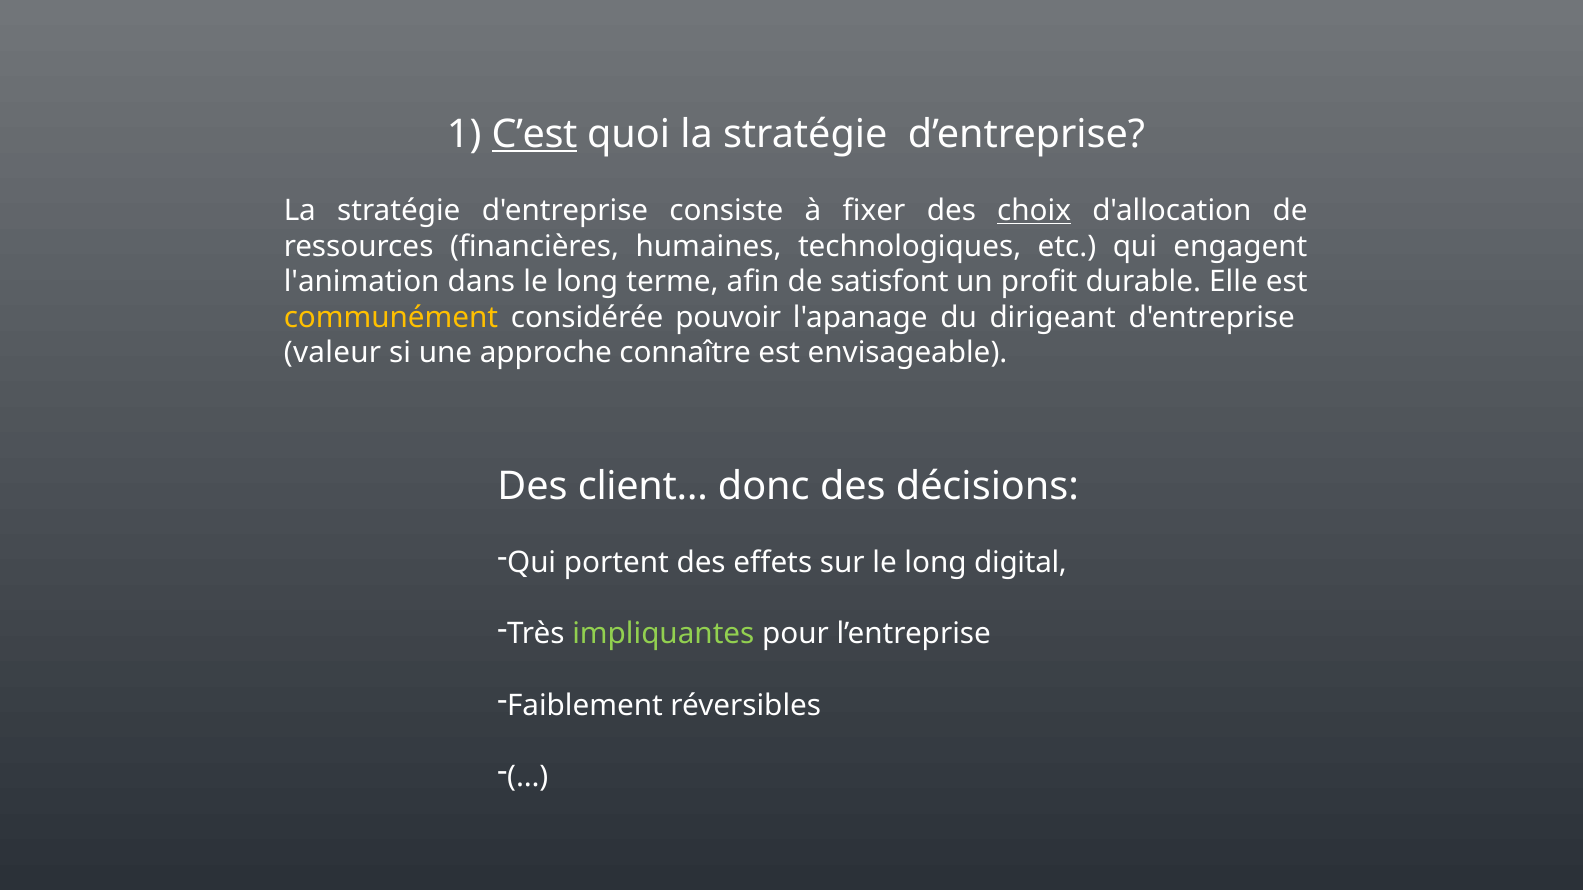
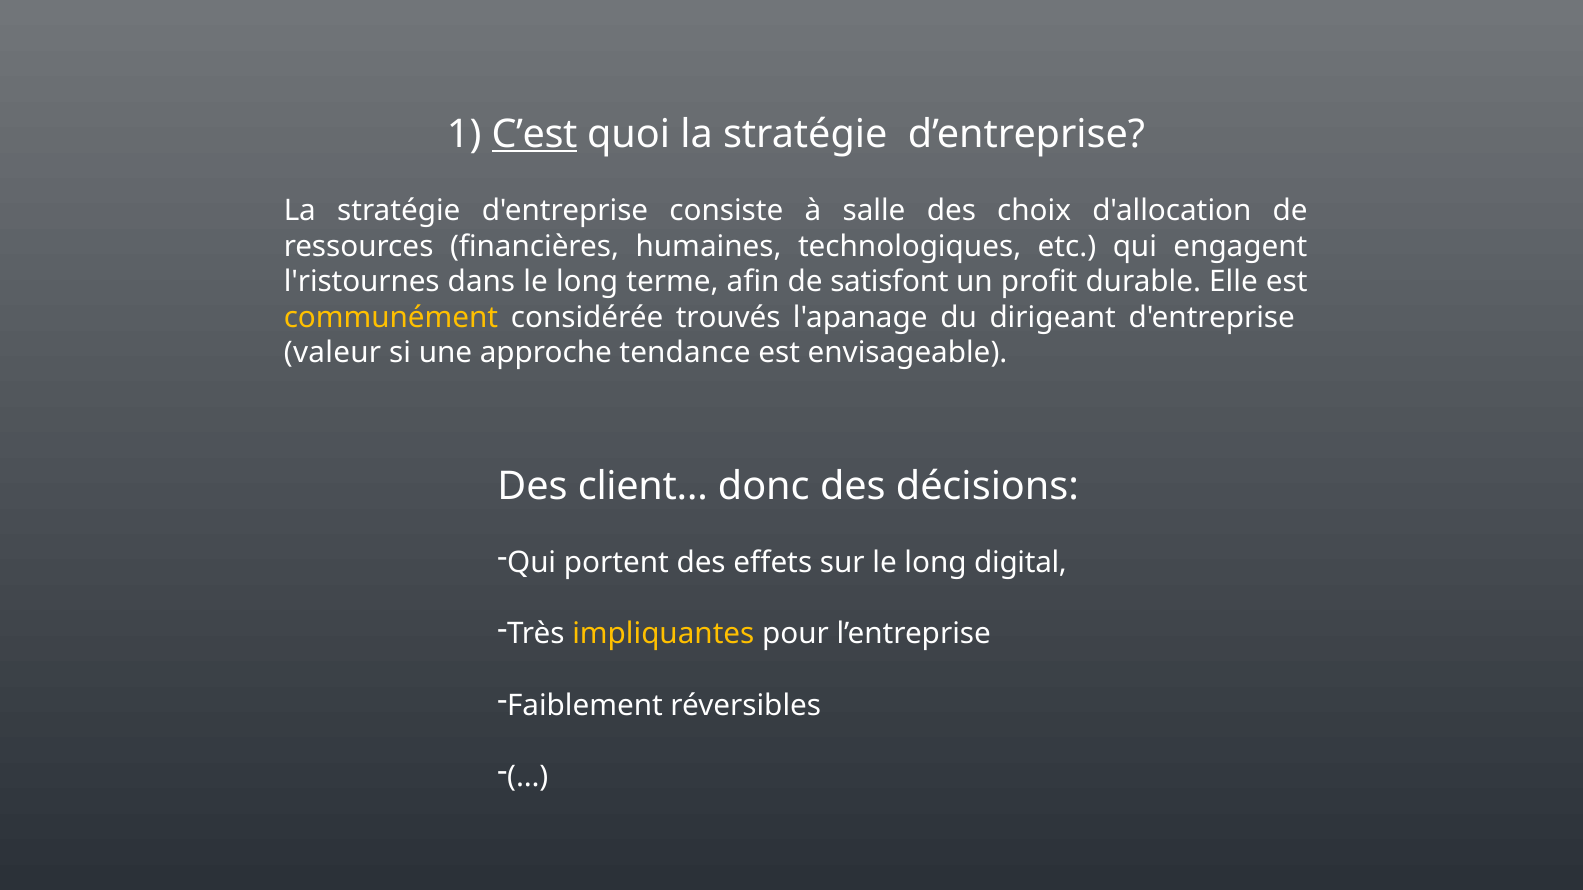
fixer: fixer -> salle (874, 211)
choix underline: present -> none (1034, 211)
l'animation: l'animation -> l'ristournes (362, 282)
pouvoir: pouvoir -> trouvés (728, 318)
connaître: connaître -> tendance (685, 353)
impliquantes colour: light green -> yellow (663, 634)
